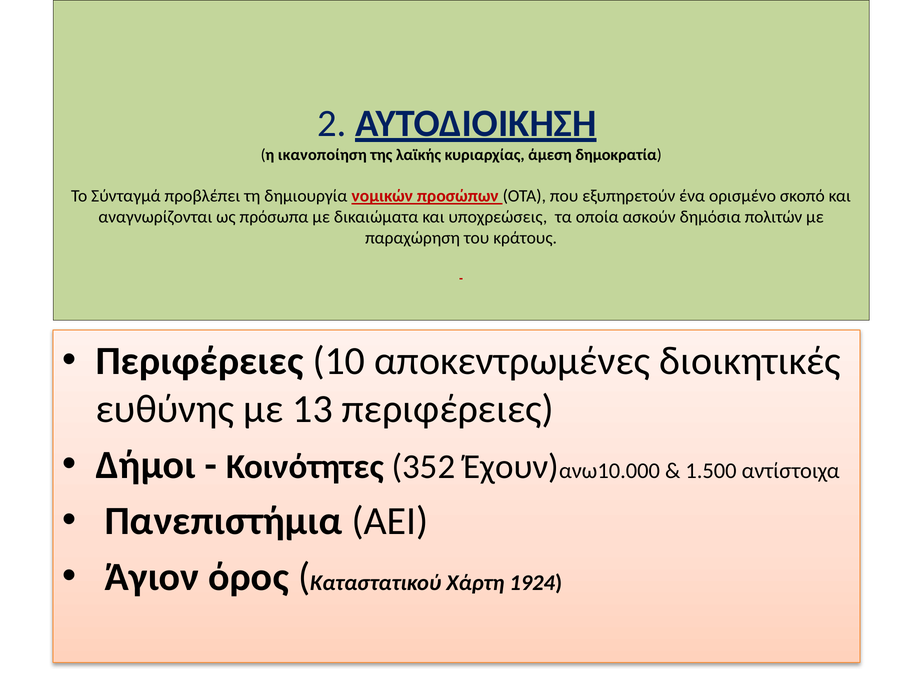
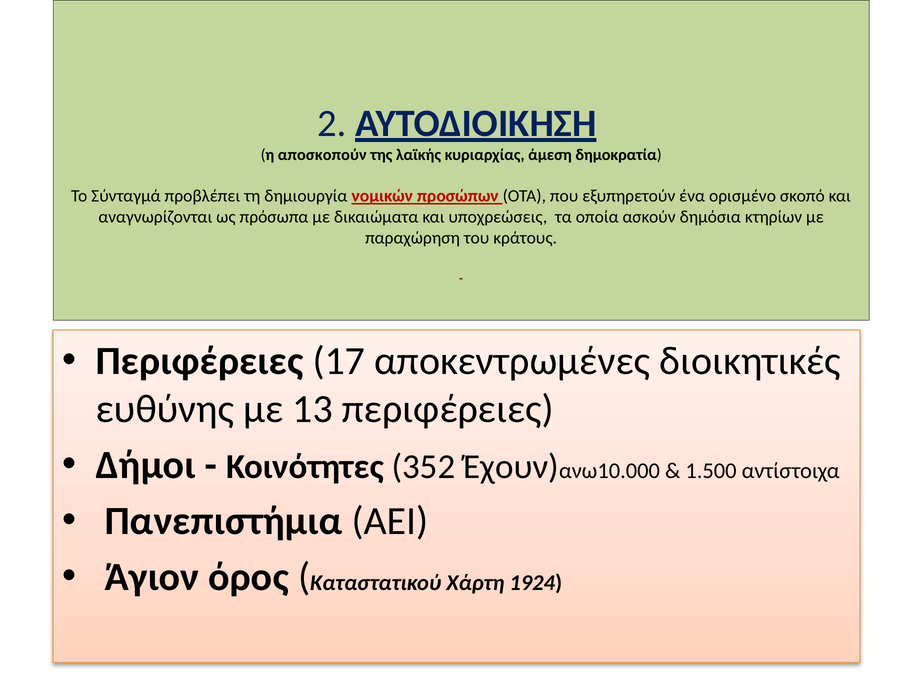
ικανοποίηση: ικανοποίηση -> αποσκοπούν (322, 155)
πολιτών: πολιτών -> κτηρίων (774, 217)
10: 10 -> 17 (339, 361)
